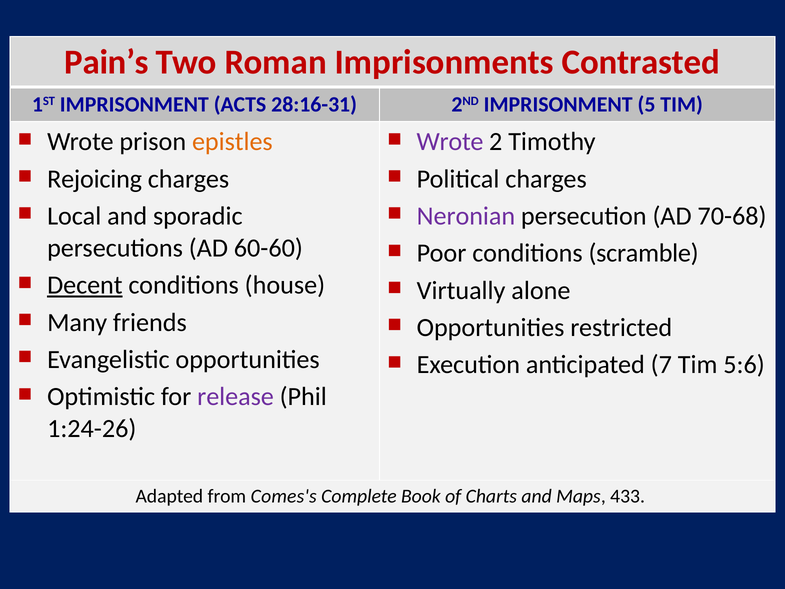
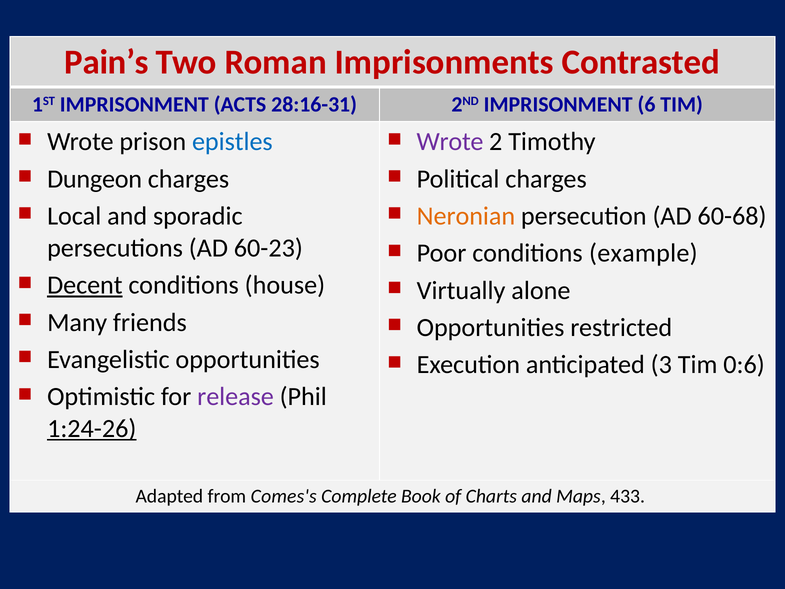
5: 5 -> 6 (647, 105)
epistles colour: orange -> blue (232, 142)
Rejoicing: Rejoicing -> Dungeon (95, 179)
Neronian colour: purple -> orange (466, 216)
70-68: 70-68 -> 60-68 (732, 216)
60-60: 60-60 -> 60-23 (268, 248)
scramble: scramble -> example (643, 253)
7: 7 -> 3 (661, 365)
5:6: 5:6 -> 0:6 (744, 365)
1:24-26 underline: none -> present (92, 428)
